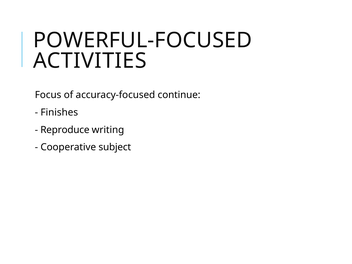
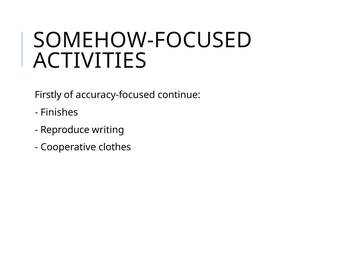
POWERFUL-FOCUSED: POWERFUL-FOCUSED -> SOMEHOW-FOCUSED (143, 40)
Focus: Focus -> Firstly (48, 95)
subject: subject -> clothes (115, 147)
